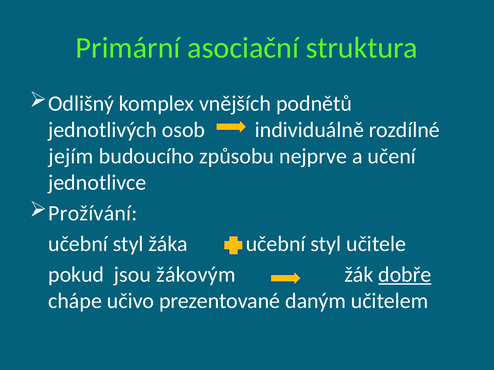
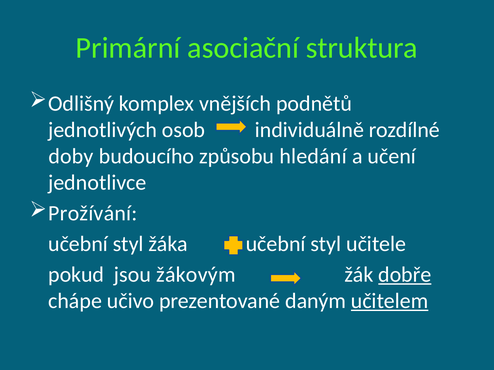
jejím: jejím -> doby (71, 156)
nejprve: nejprve -> hledání (313, 156)
učitelem underline: none -> present (390, 301)
